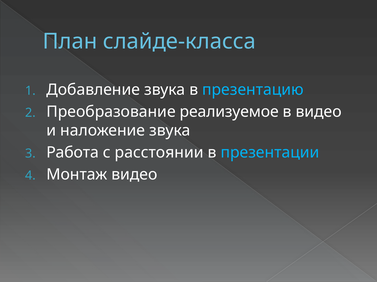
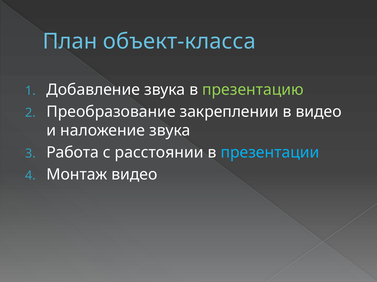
слайде-класса: слайде-класса -> объект-класса (179, 41)
презентацию colour: light blue -> light green (253, 90)
реализуемое: реализуемое -> закреплении (229, 112)
